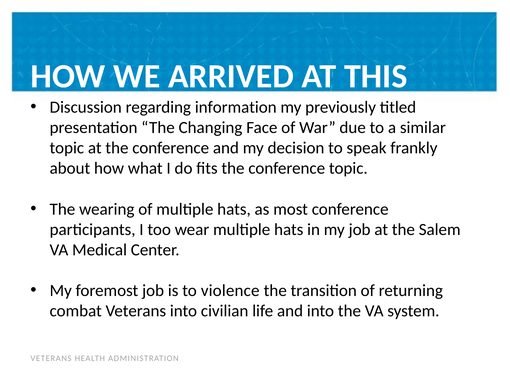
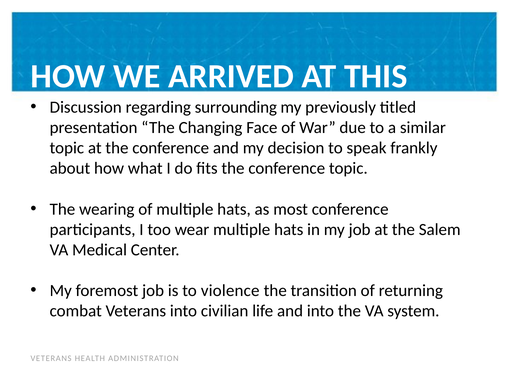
information: information -> surrounding (236, 107)
